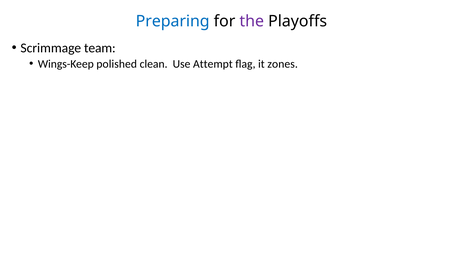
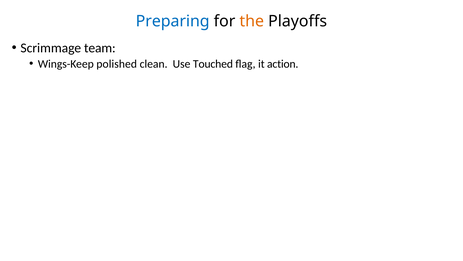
the colour: purple -> orange (252, 21)
Attempt: Attempt -> Touched (213, 64)
zones: zones -> action (283, 64)
